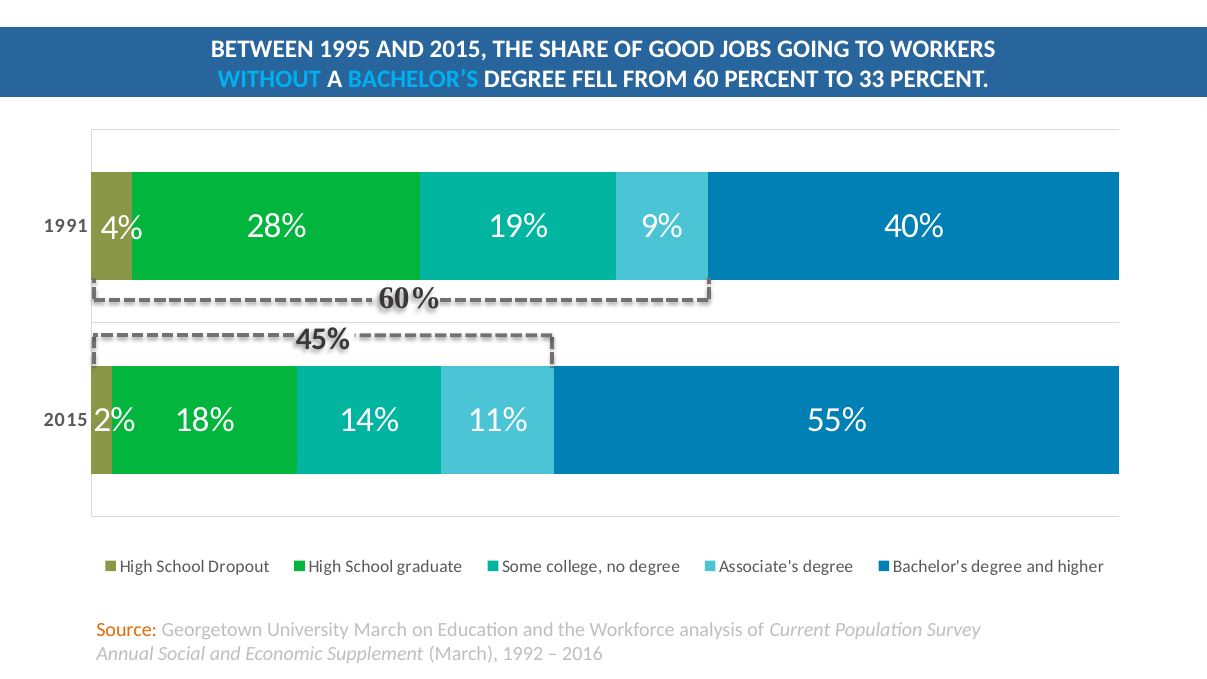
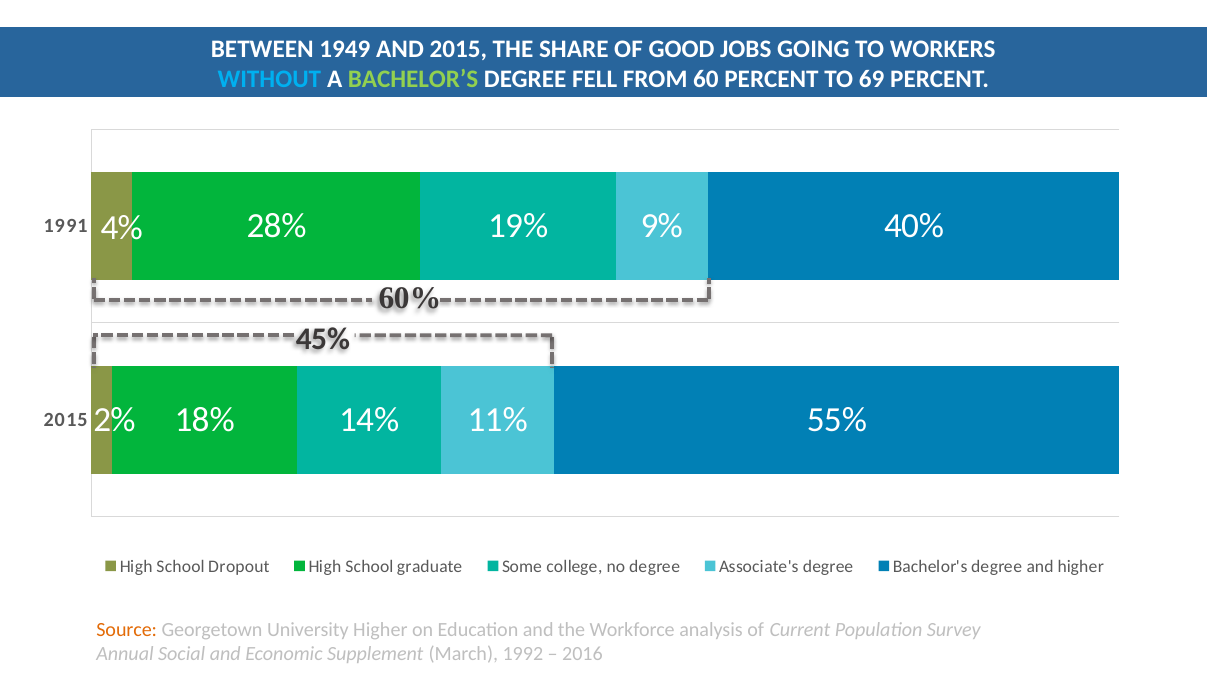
1995: 1995 -> 1949 (345, 49)
BACHELOR’S colour: light blue -> light green (413, 79)
33: 33 -> 69 (872, 79)
University March: March -> Higher (380, 630)
